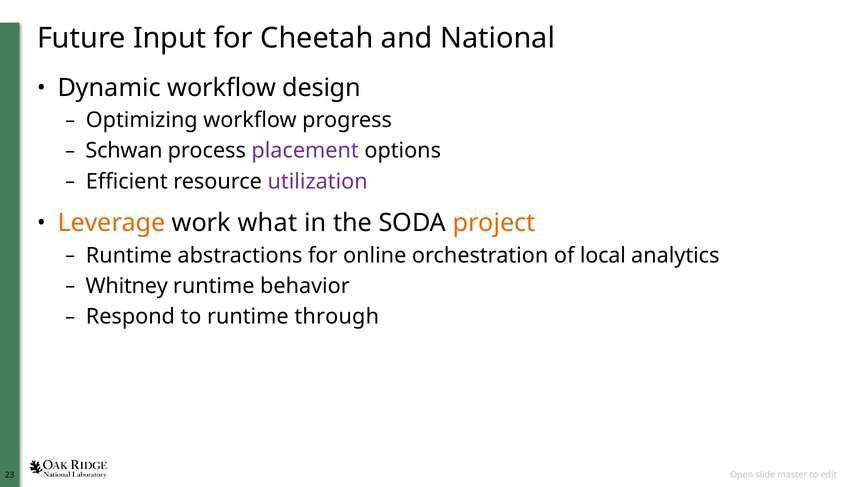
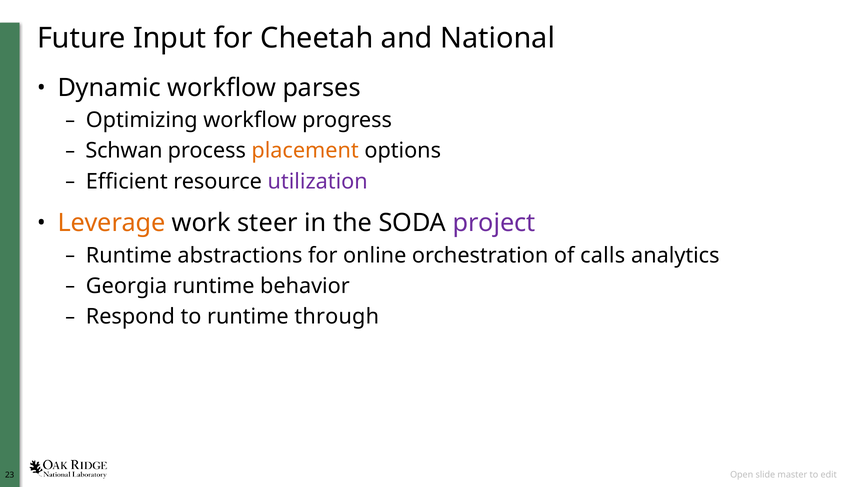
design: design -> parses (322, 88)
placement colour: purple -> orange (305, 151)
what: what -> steer (268, 223)
project colour: orange -> purple (494, 223)
local: local -> calls (603, 256)
Whitney: Whitney -> Georgia (127, 286)
